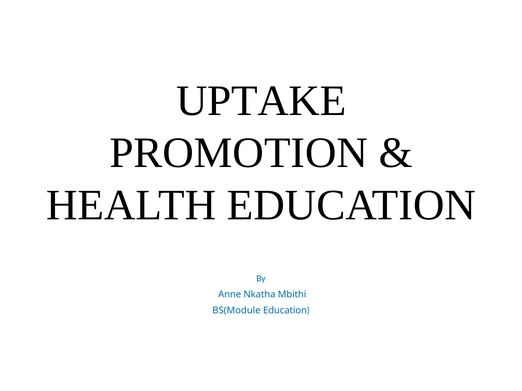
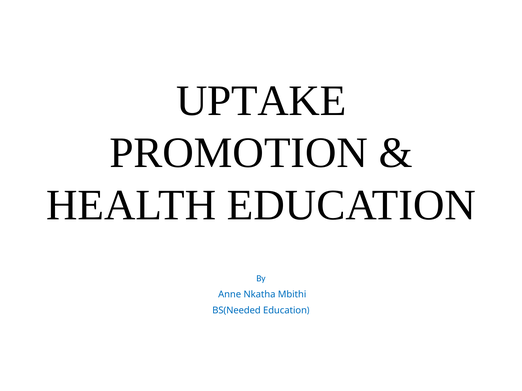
BS(Module: BS(Module -> BS(Needed (236, 311)
